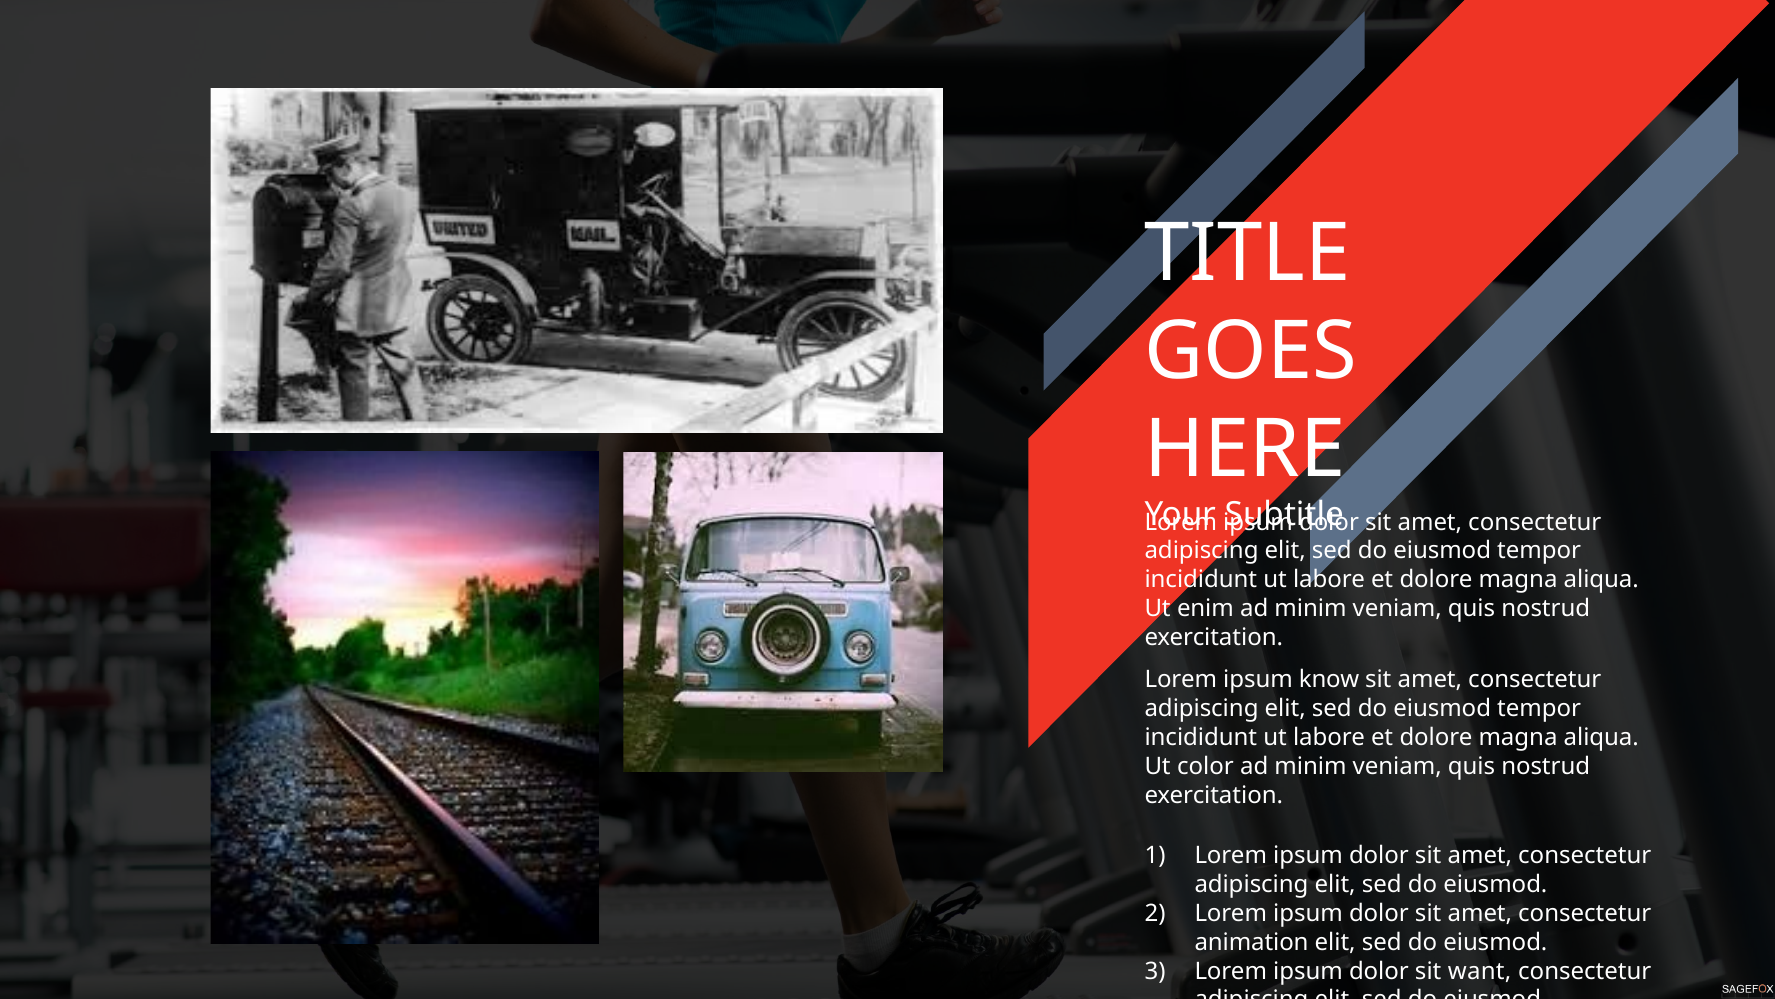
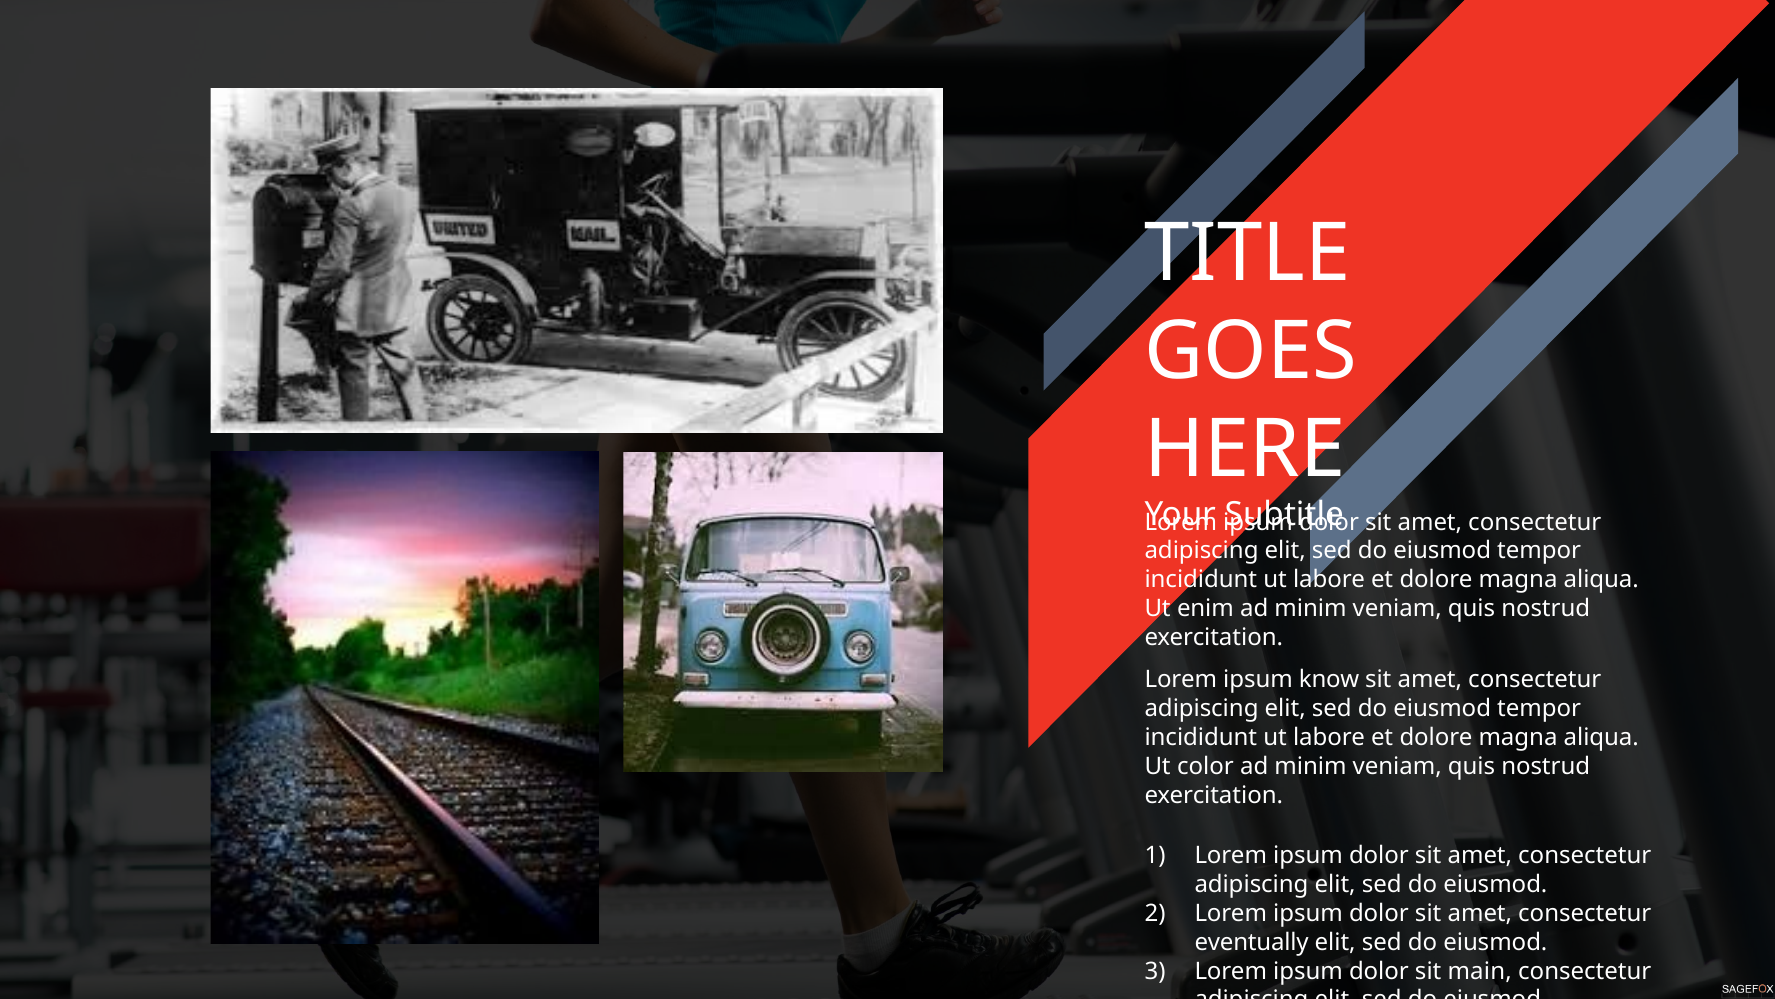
animation: animation -> eventually (1252, 942)
want: want -> main (1480, 971)
